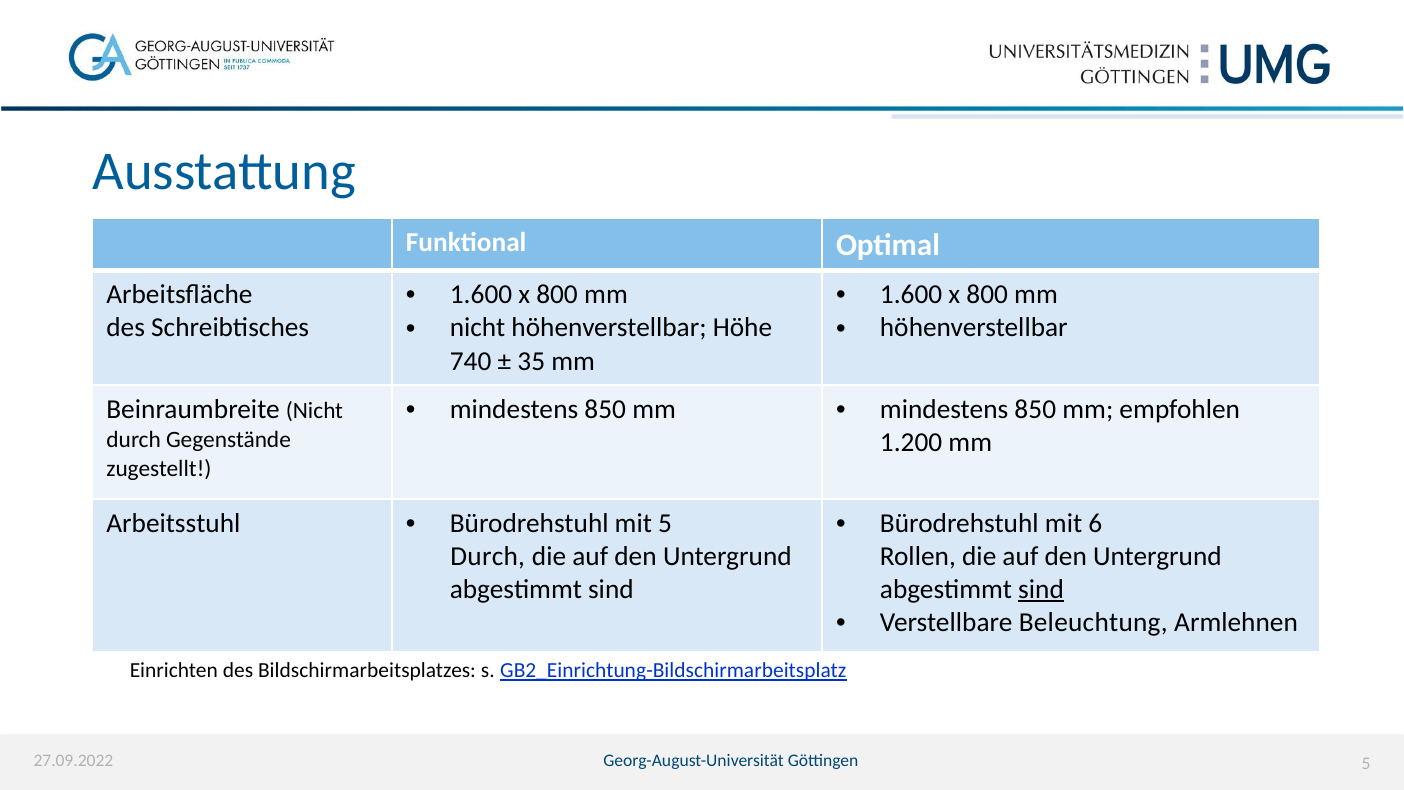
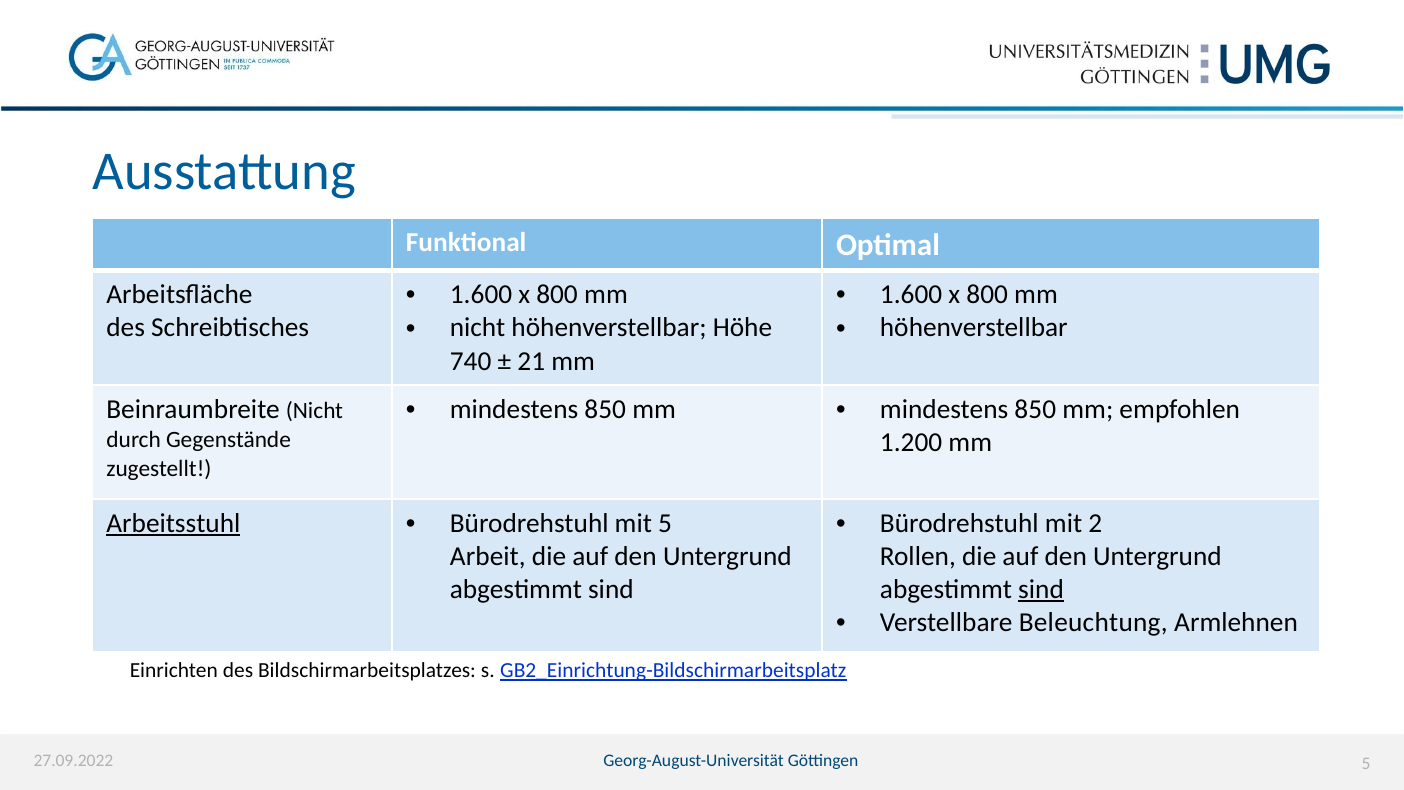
35: 35 -> 21 (531, 361)
6: 6 -> 2 (1095, 523)
Arbeitsstuhl underline: none -> present (173, 523)
Durch: Durch -> Arbeit (488, 556)
